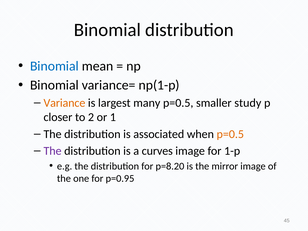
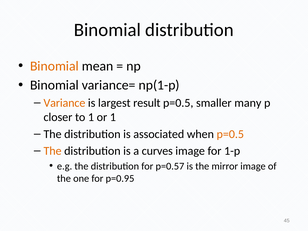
Binomial colour: blue -> orange (54, 66)
many: many -> result (147, 103)
study: study -> many (248, 103)
to 2: 2 -> 1 (91, 117)
The colour: purple -> orange (53, 151)
p=8.20: p=8.20 -> p=0.57 (170, 166)
